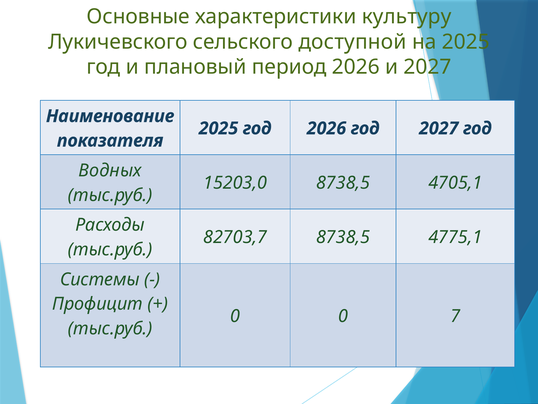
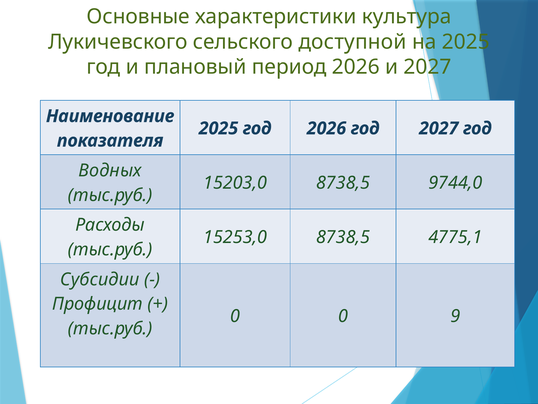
культуру: культуру -> культура (407, 17)
4705,1: 4705,1 -> 9744,0 (455, 183)
82703,7: 82703,7 -> 15253,0 (235, 237)
Системы: Системы -> Субсидии (100, 279)
7: 7 -> 9 (455, 316)
